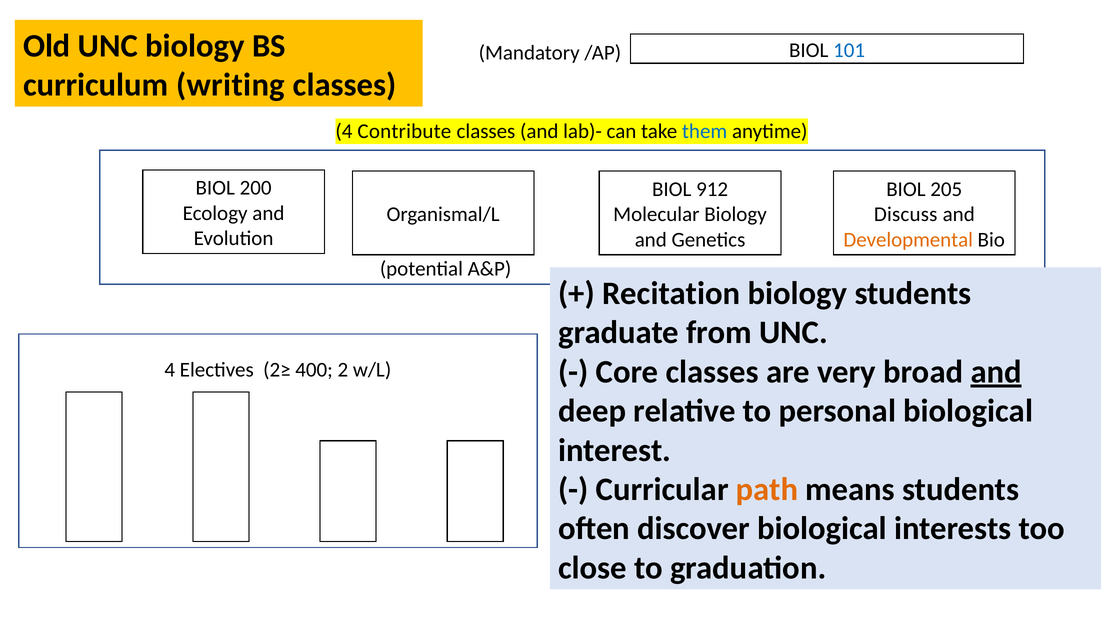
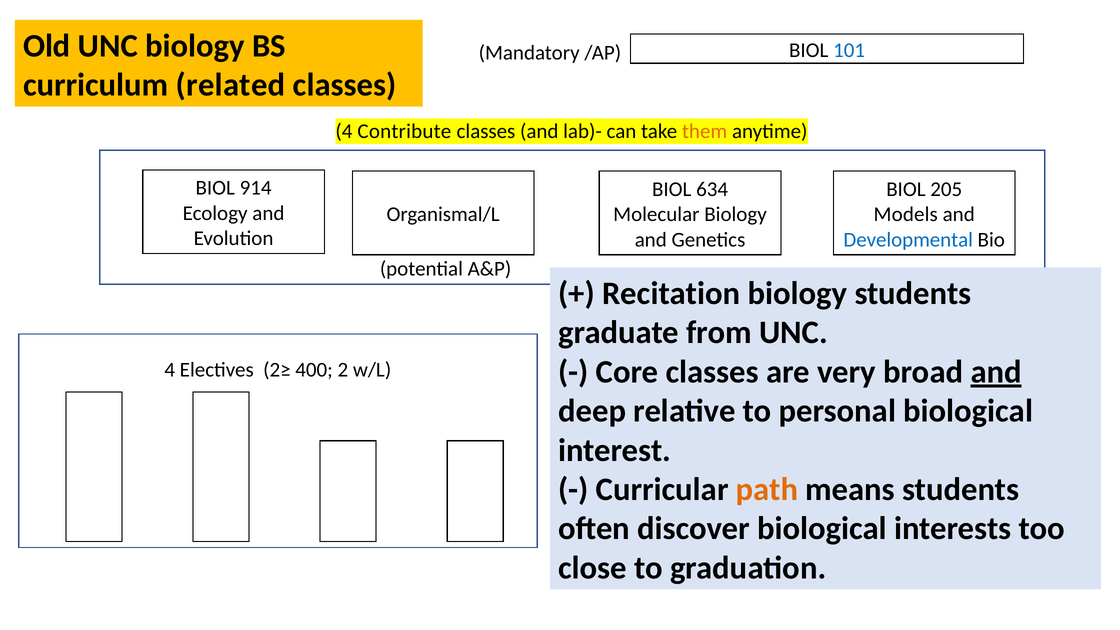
writing: writing -> related (231, 85)
them colour: blue -> orange (705, 131)
200: 200 -> 914 (256, 188)
912: 912 -> 634 (712, 189)
Discuss: Discuss -> Models (906, 214)
Developmental colour: orange -> blue (908, 240)
